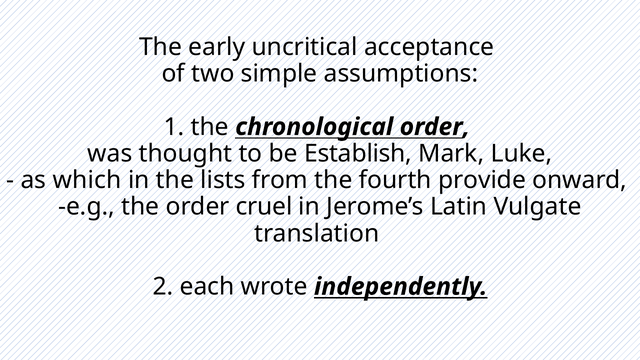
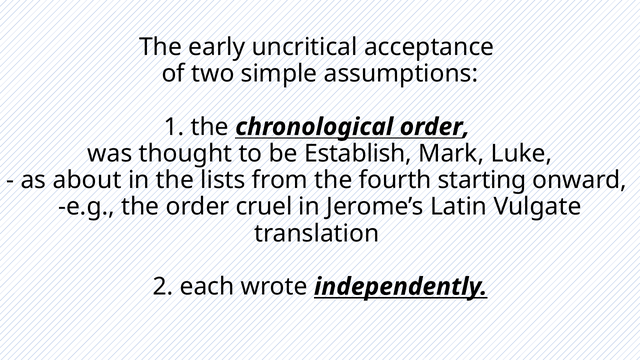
which: which -> about (87, 180)
provide: provide -> starting (482, 180)
